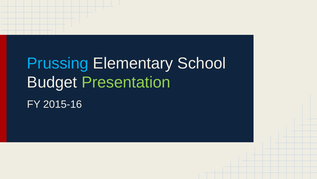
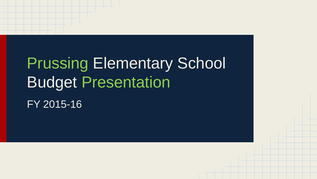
Prussing colour: light blue -> light green (58, 63)
